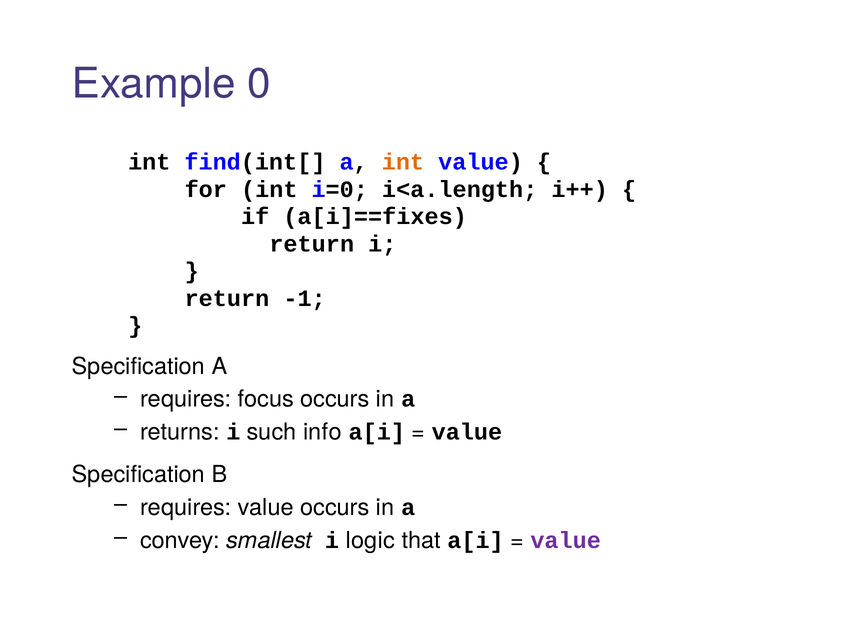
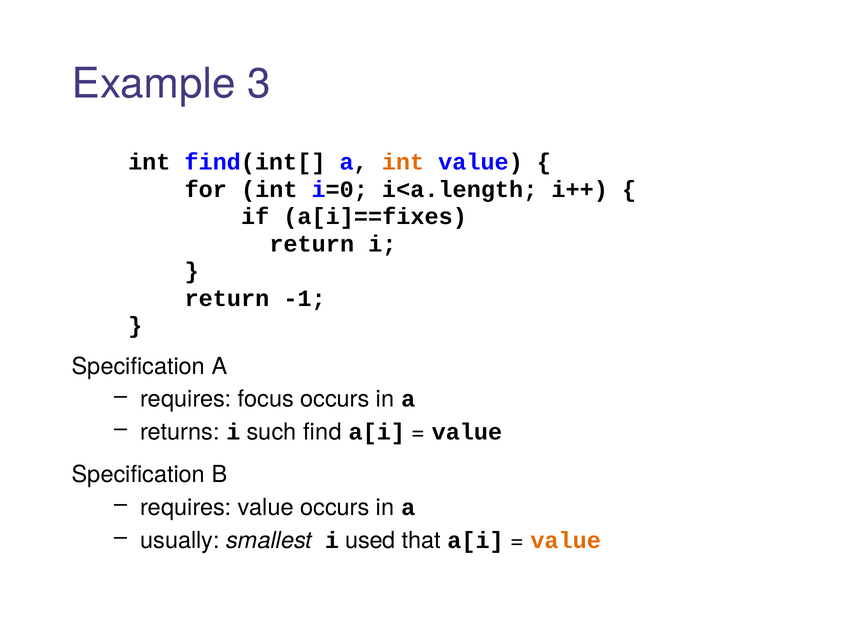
0: 0 -> 3 (259, 84)
info: info -> find (322, 432)
convey: convey -> usually (180, 541)
logic: logic -> used (370, 541)
value colour: purple -> orange (566, 541)
